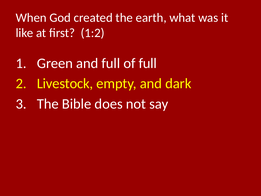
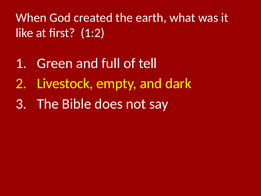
of full: full -> tell (148, 63)
